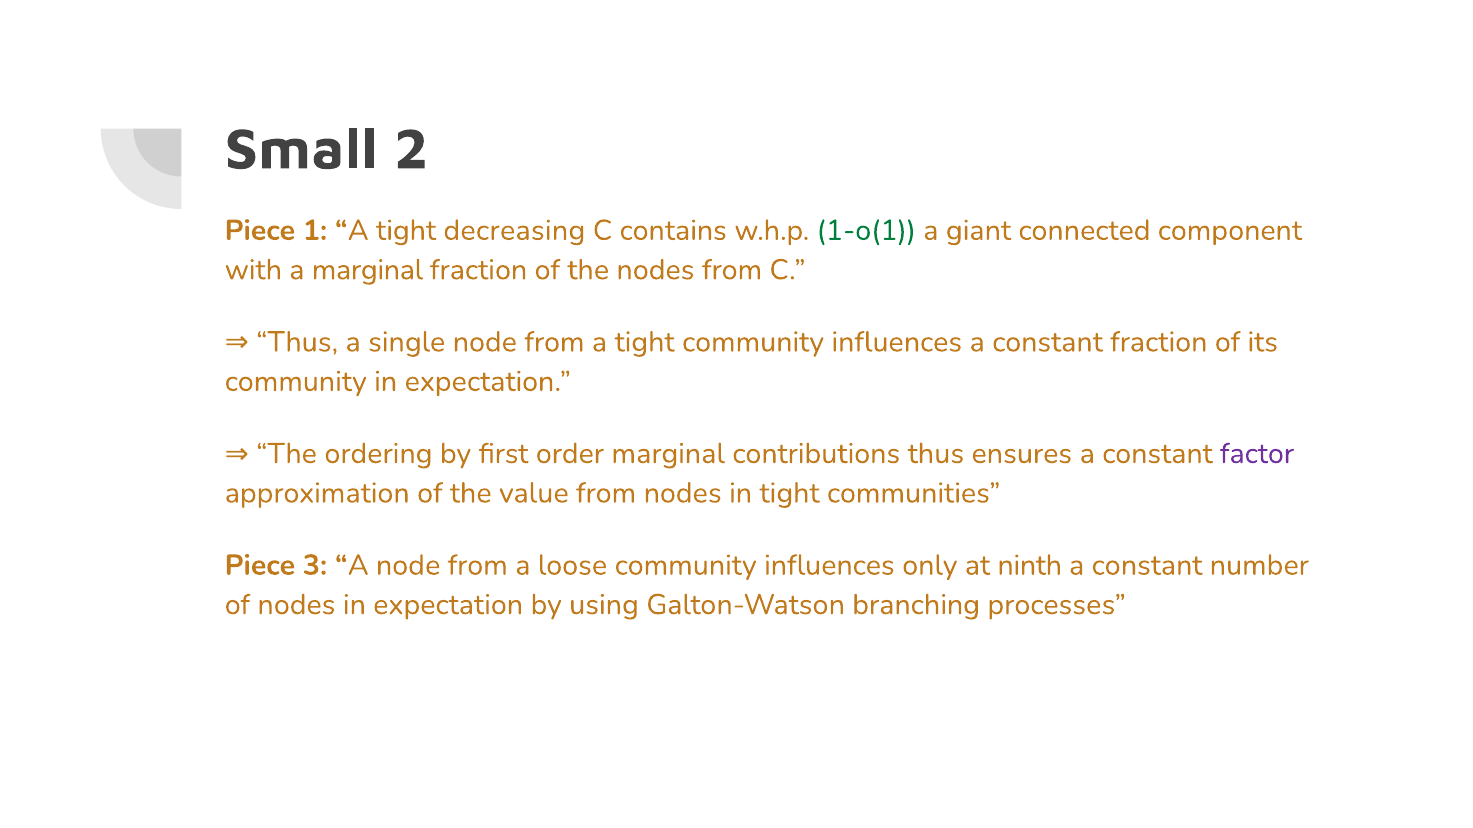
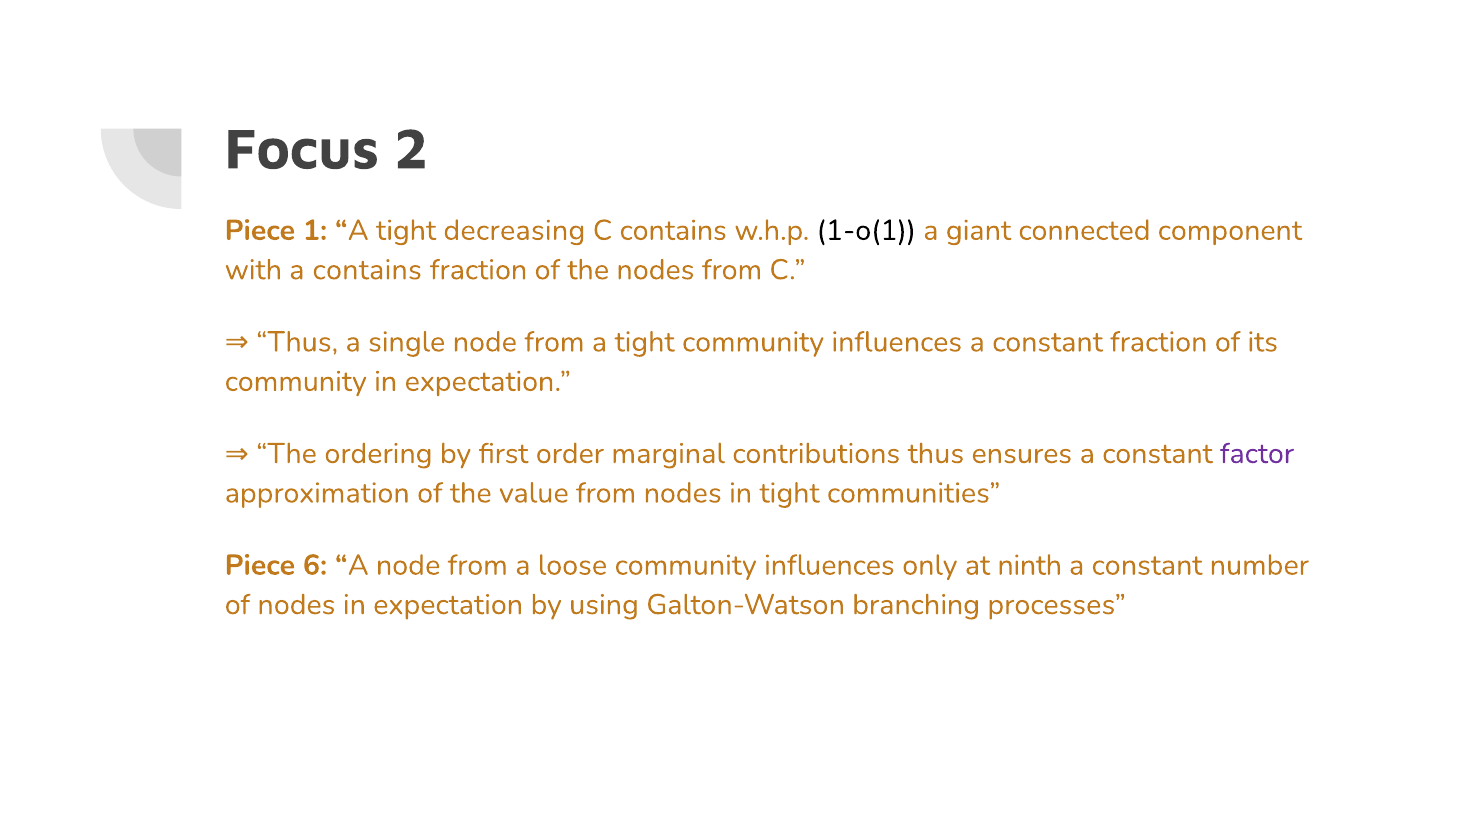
Small: Small -> Focus (302, 150)
1-o(1 colour: green -> black (866, 231)
a marginal: marginal -> contains (367, 270)
3: 3 -> 6 (315, 566)
